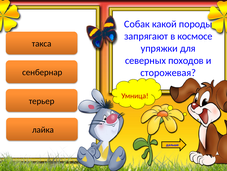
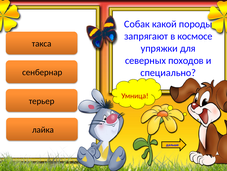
сторожевая: сторожевая -> специально (168, 72)
